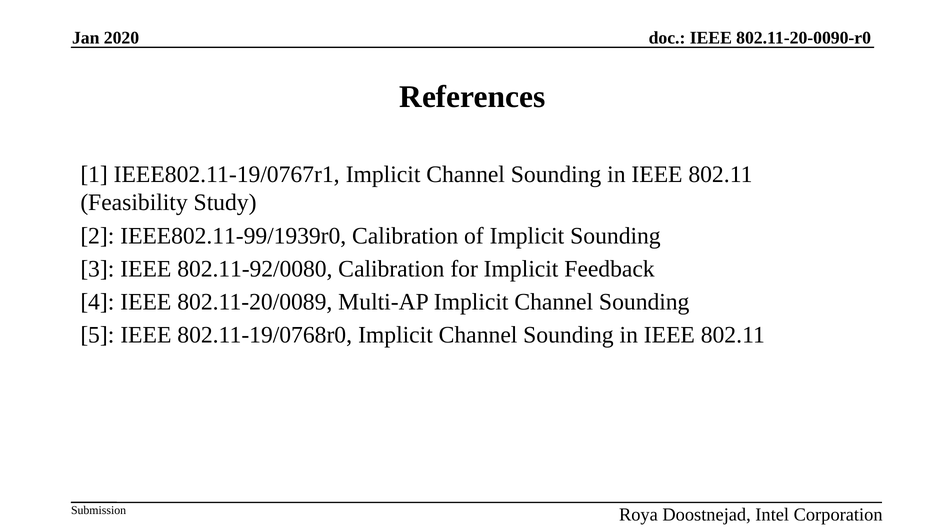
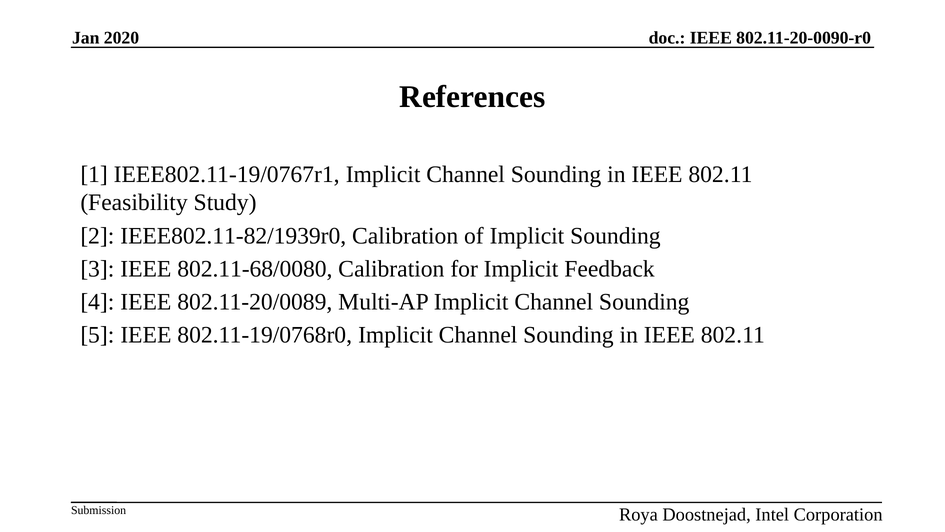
IEEE802.11-99/1939r0: IEEE802.11-99/1939r0 -> IEEE802.11-82/1939r0 (233, 236)
802.11-92/0080: 802.11-92/0080 -> 802.11-68/0080 (255, 269)
